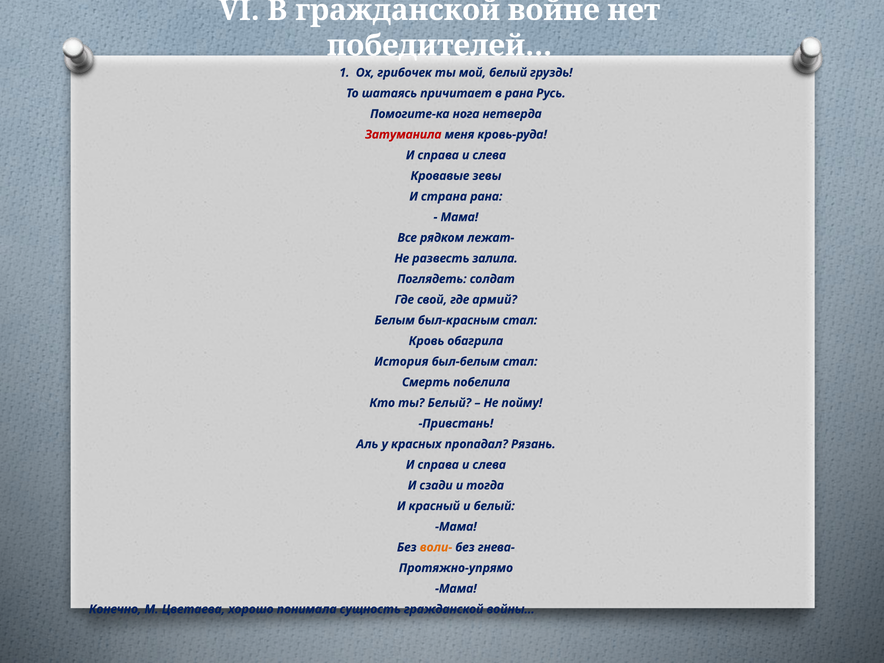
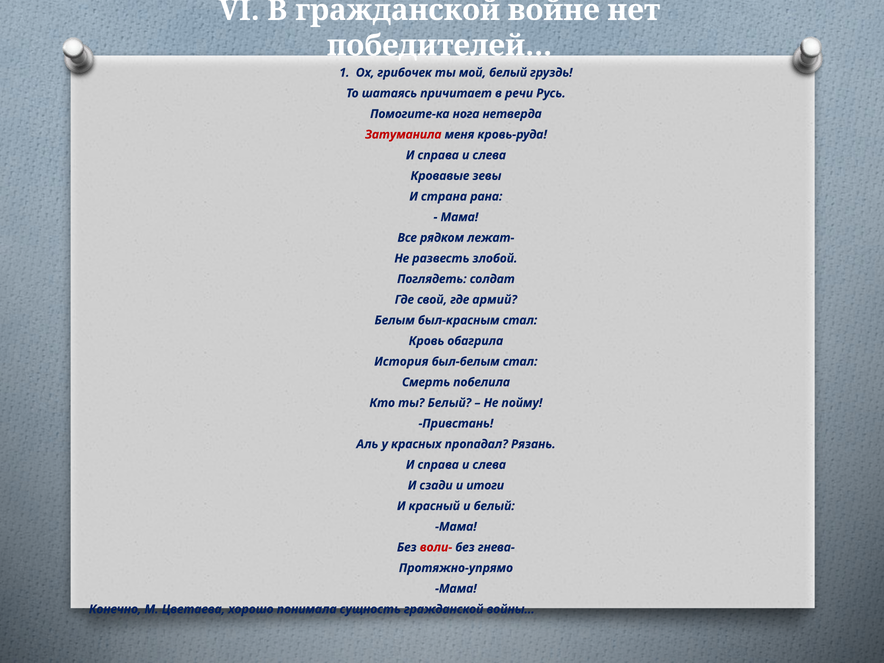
в рана: рана -> речи (519, 93)
залила: залила -> злобой (495, 258)
тогда: тогда -> итоги (485, 485)
воли- colour: orange -> red (436, 547)
